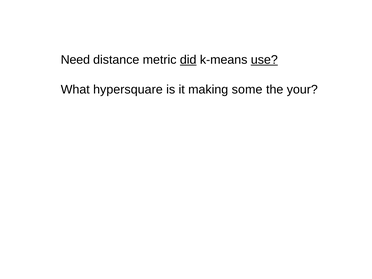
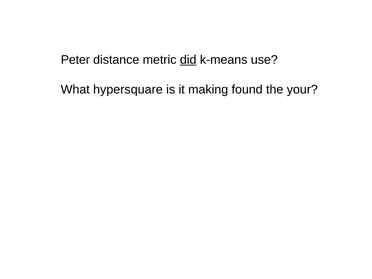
Need: Need -> Peter (75, 60)
use underline: present -> none (264, 60)
some: some -> found (247, 89)
